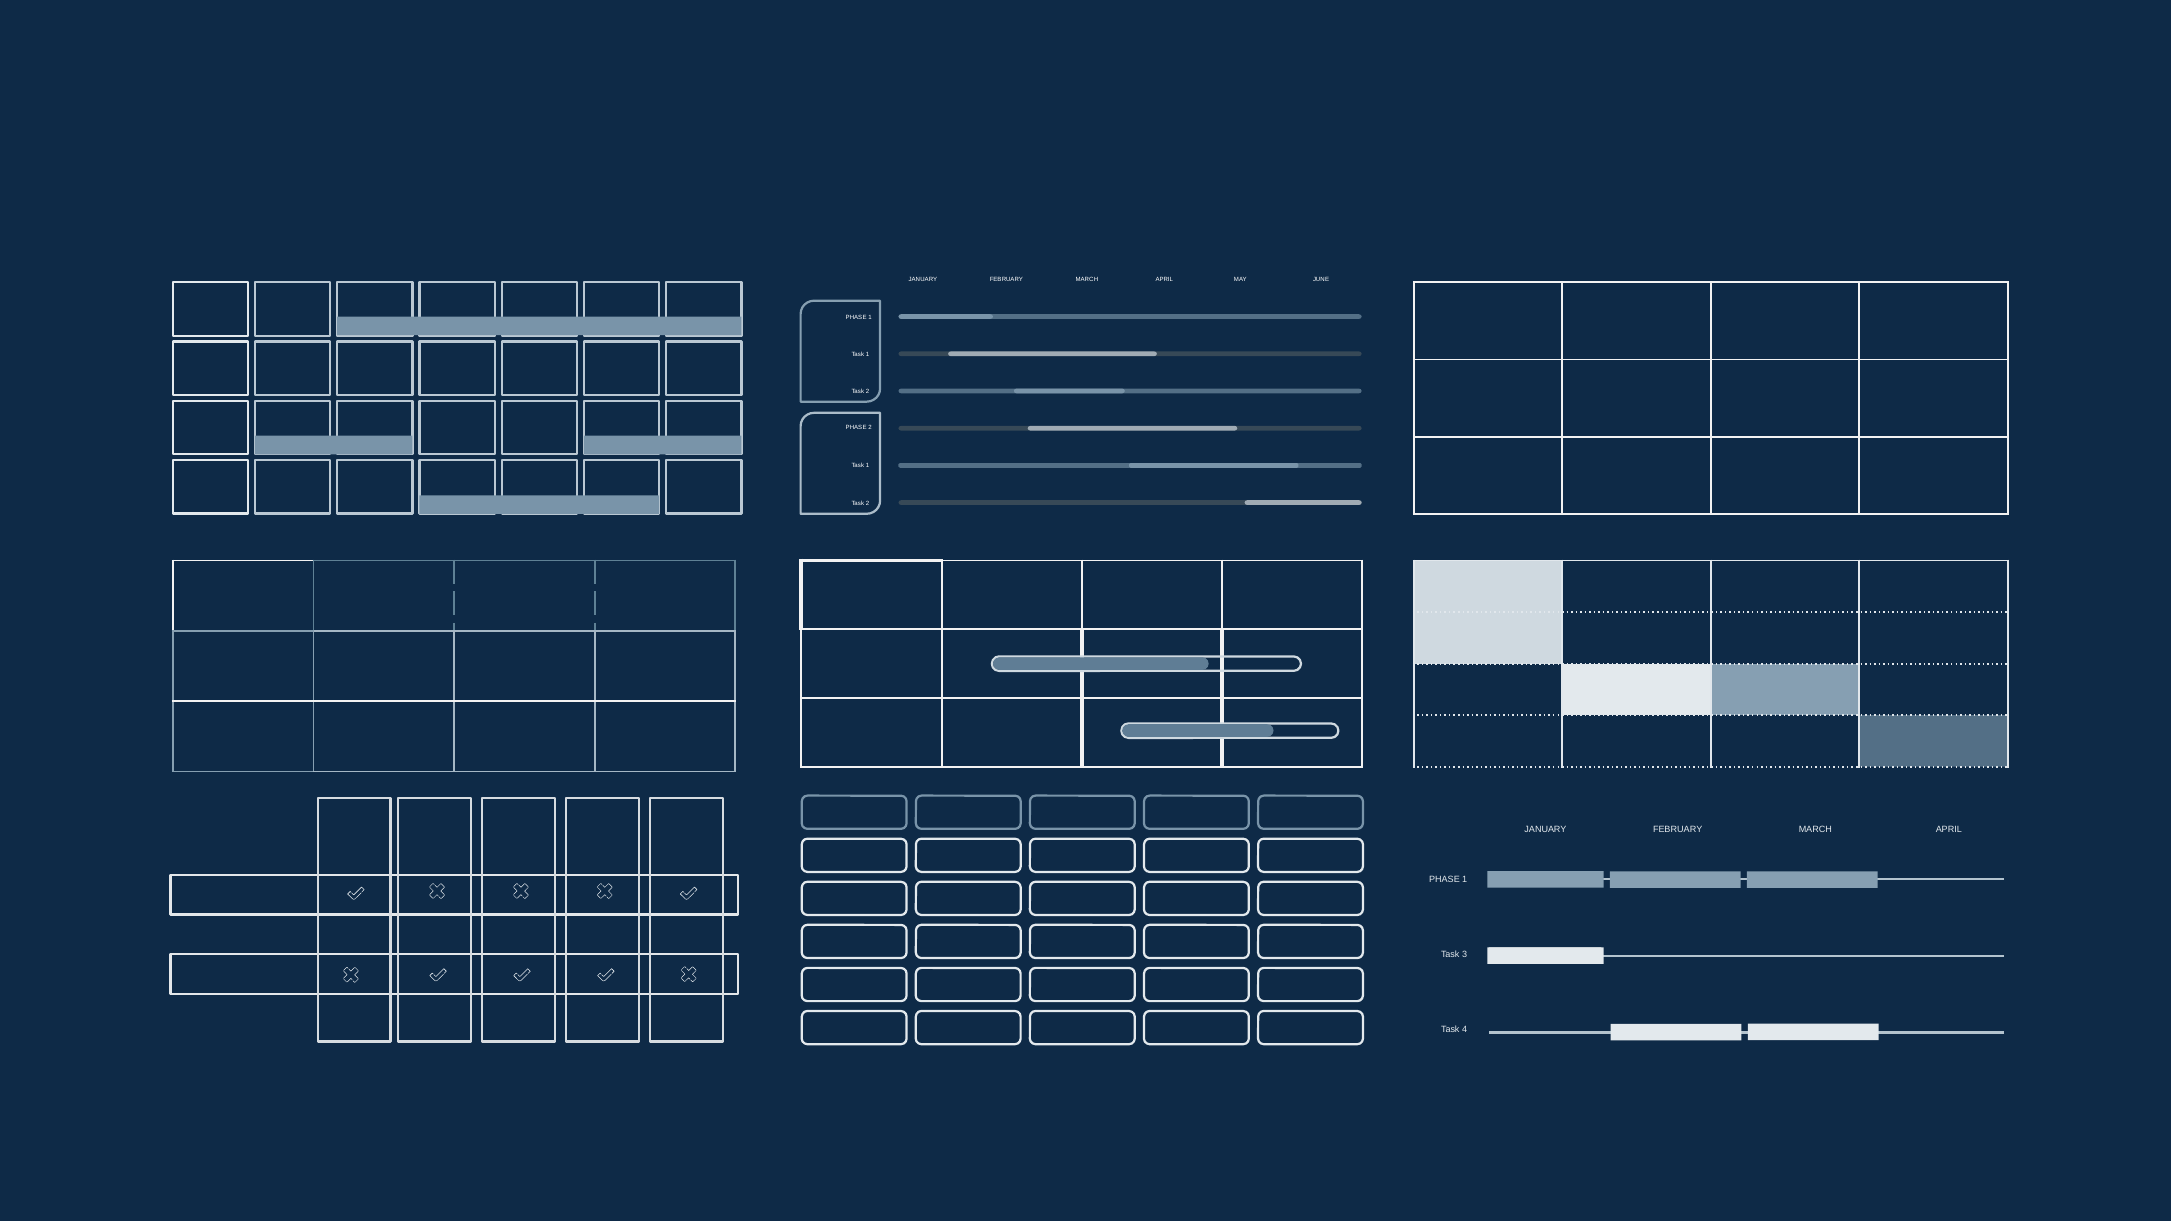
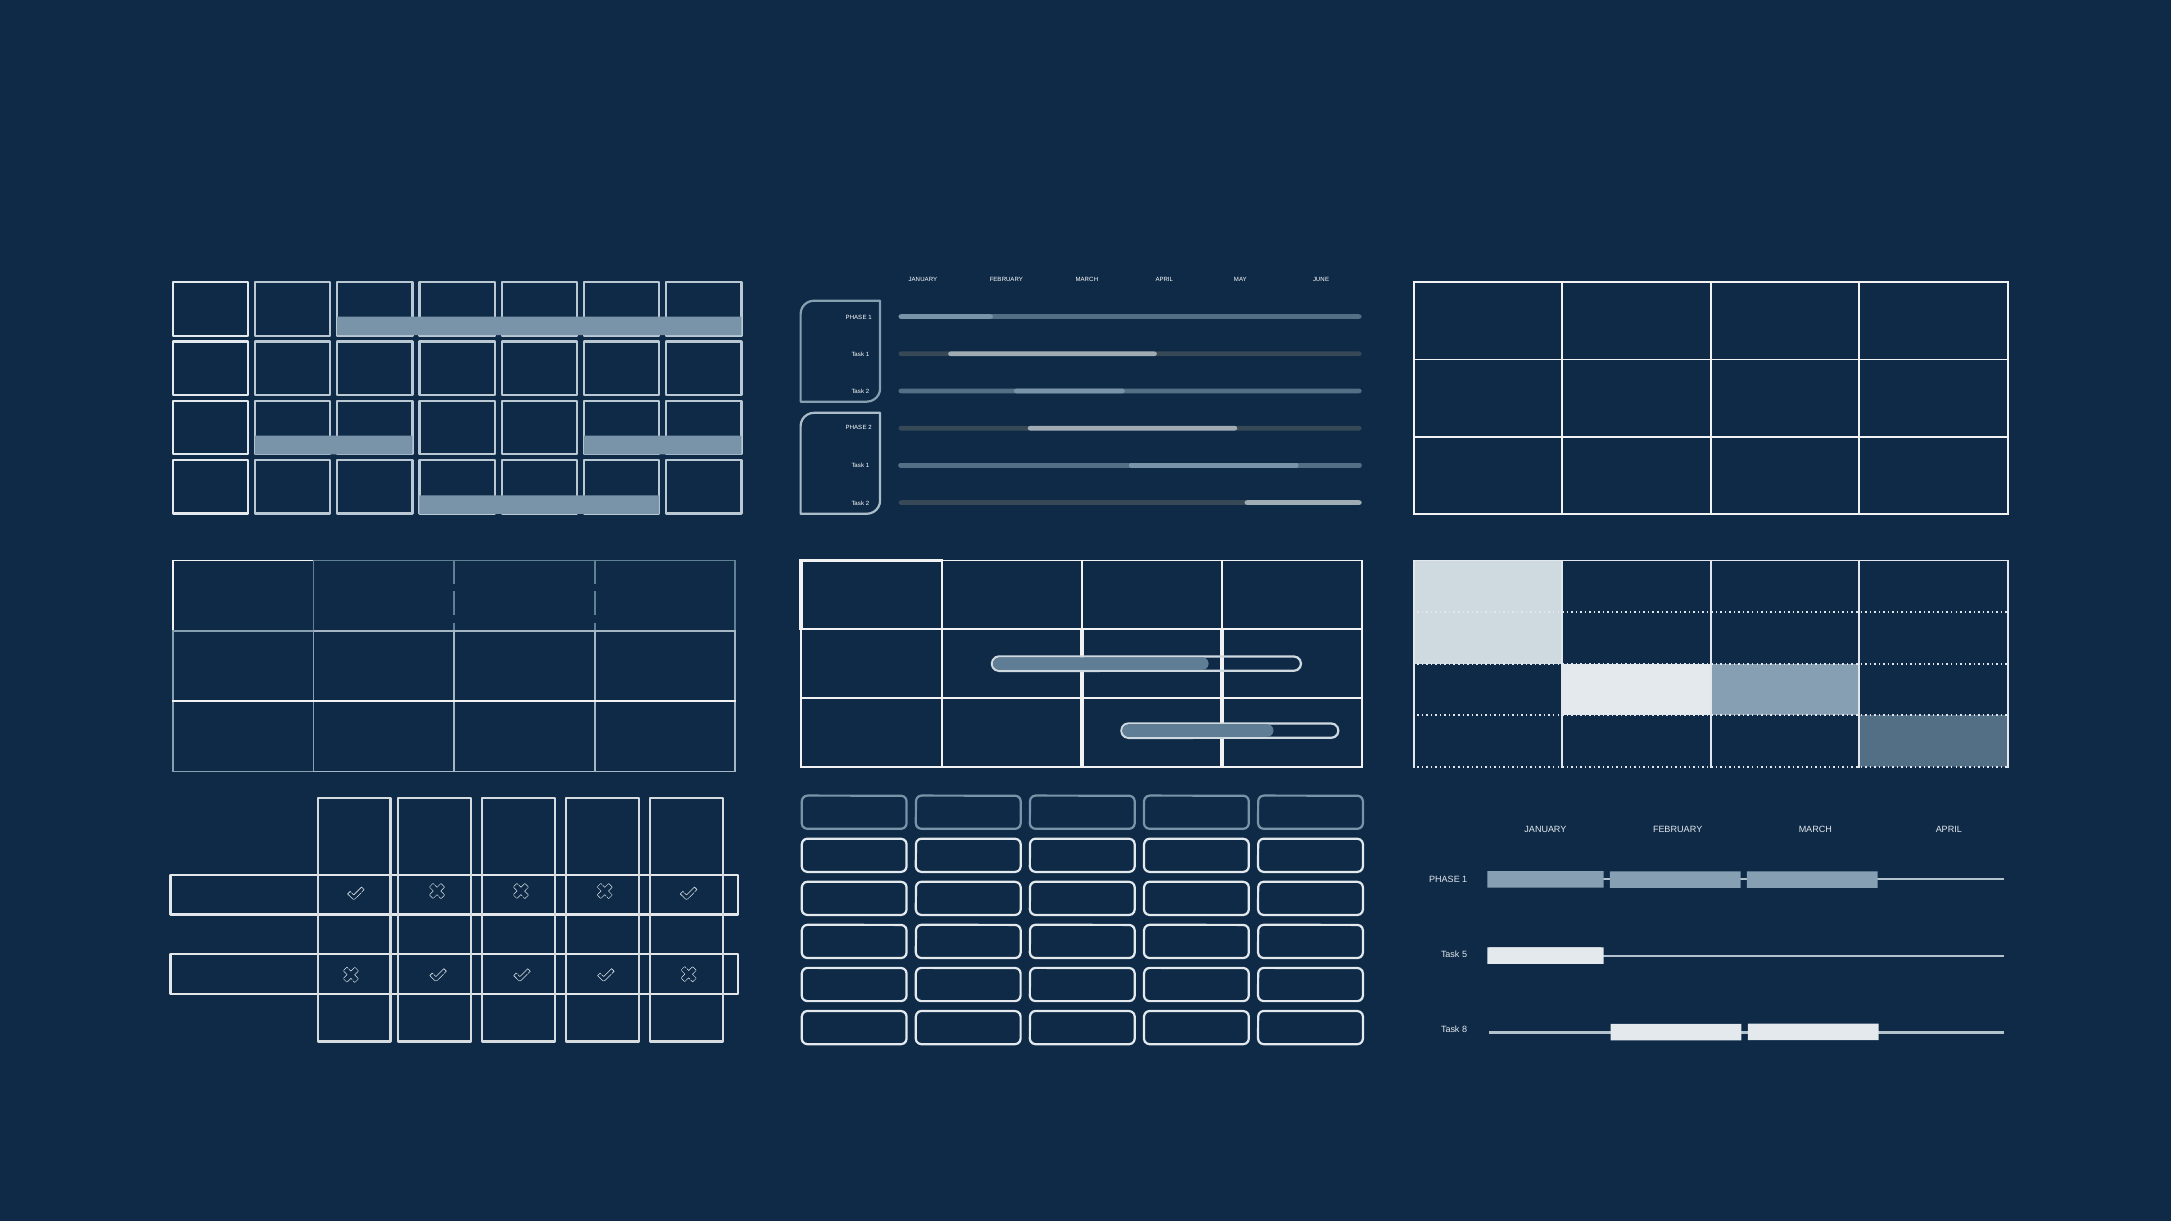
3: 3 -> 5 (1465, 955)
4: 4 -> 8 (1465, 1030)
